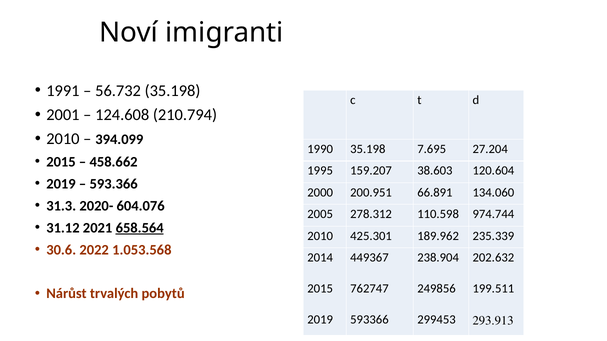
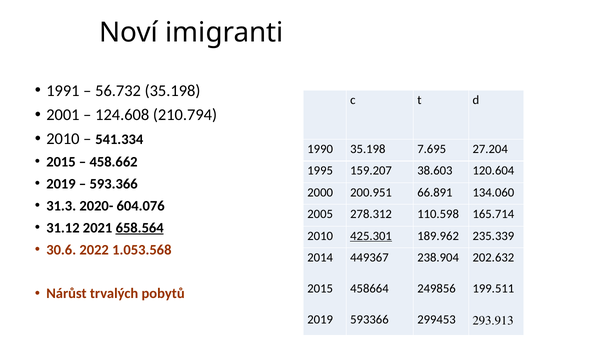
394.099: 394.099 -> 541.334 (119, 139)
974.744: 974.744 -> 165.714 (493, 215)
425.301 underline: none -> present (371, 236)
762747: 762747 -> 458664 (369, 289)
